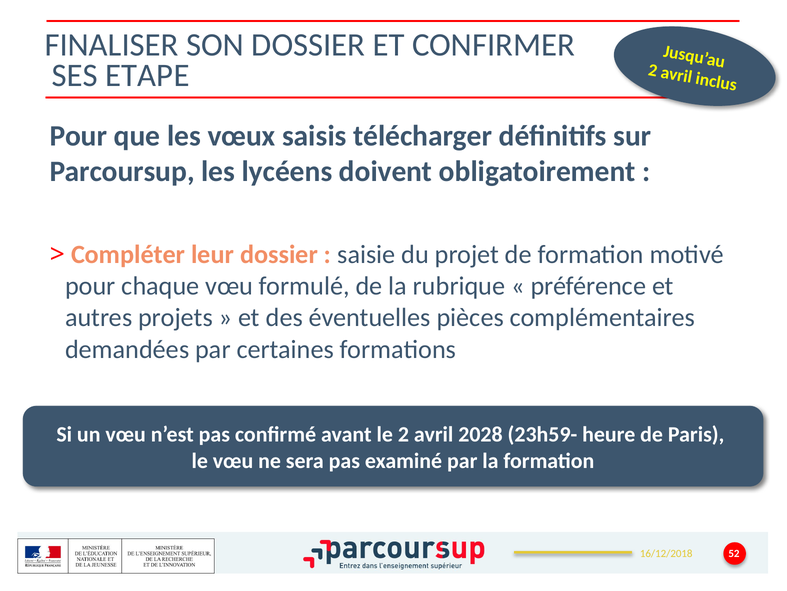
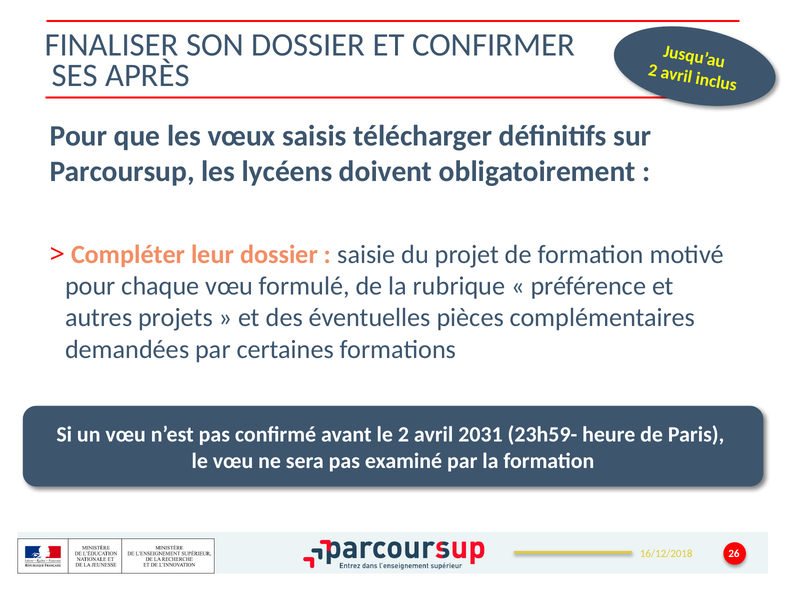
ETAPE: ETAPE -> APRÈS (147, 75)
2028: 2028 -> 2031 (480, 434)
52: 52 -> 26 (734, 553)
